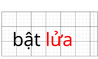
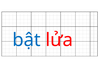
bật colour: black -> blue (26, 40)
